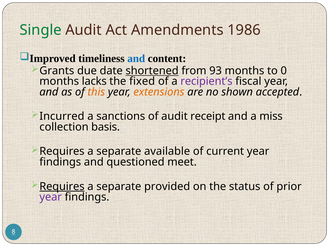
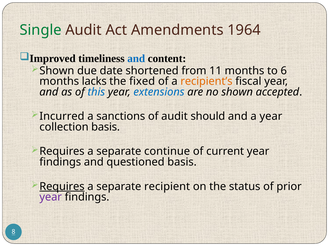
1986: 1986 -> 1964 (244, 30)
Grants: Grants -> Shown (57, 71)
shortened underline: present -> none (152, 71)
93: 93 -> 11 (216, 71)
0: 0 -> 6 (284, 71)
recipient’s colour: purple -> orange (206, 81)
this colour: orange -> blue (96, 92)
extensions colour: orange -> blue (159, 92)
receipt: receipt -> should (208, 116)
a miss: miss -> year (271, 116)
available: available -> continue (167, 151)
questioned meet: meet -> basis (182, 162)
provided: provided -> recipient (167, 186)
